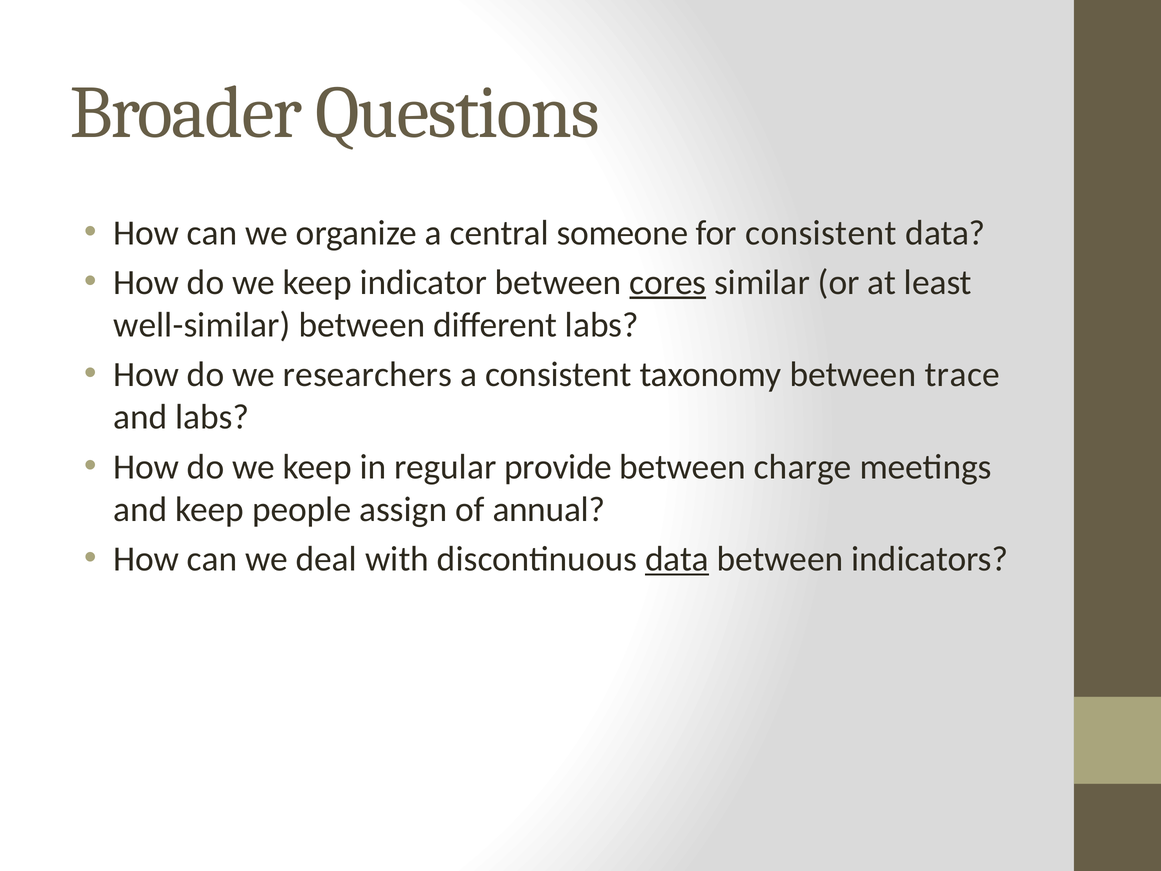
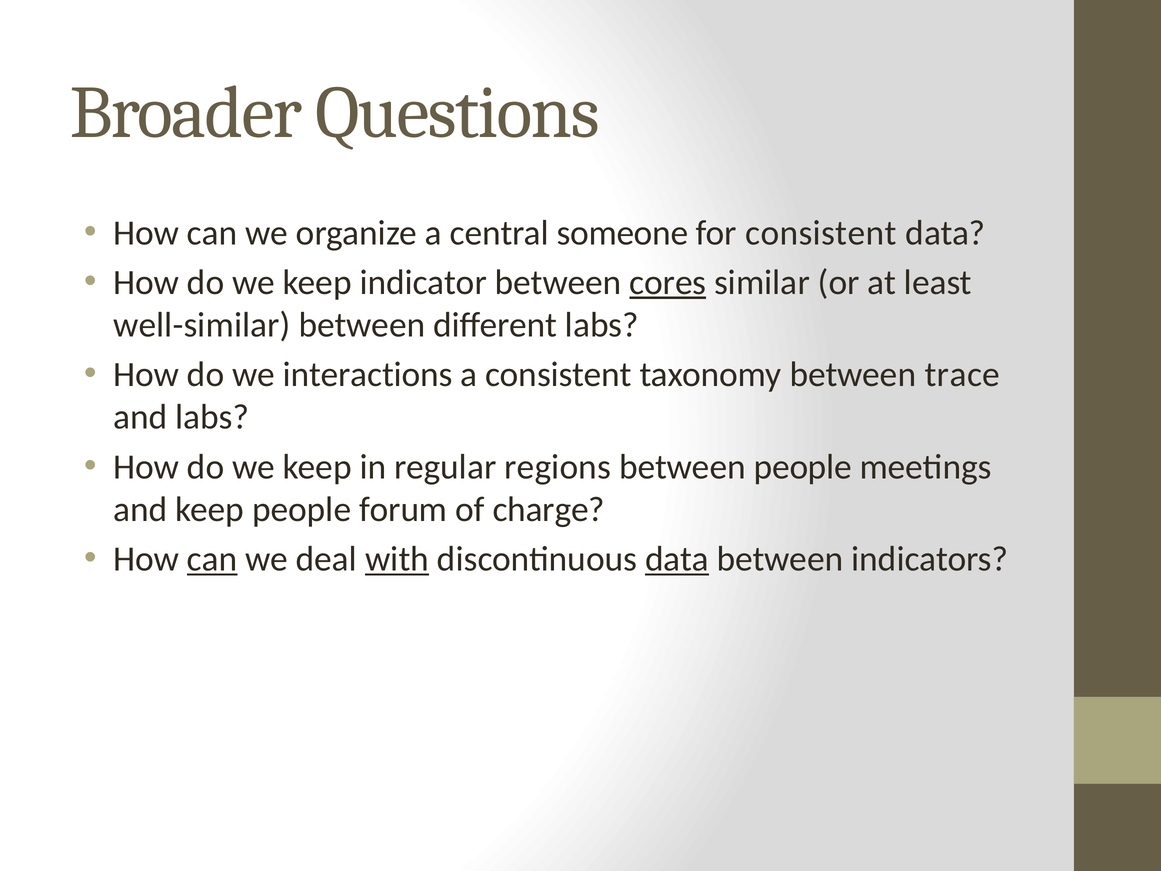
researchers: researchers -> interactions (368, 375)
provide: provide -> regions (558, 467)
between charge: charge -> people (803, 467)
assign: assign -> forum (403, 509)
annual: annual -> charge (549, 509)
can underline: none -> present (212, 559)
with underline: none -> present (397, 559)
